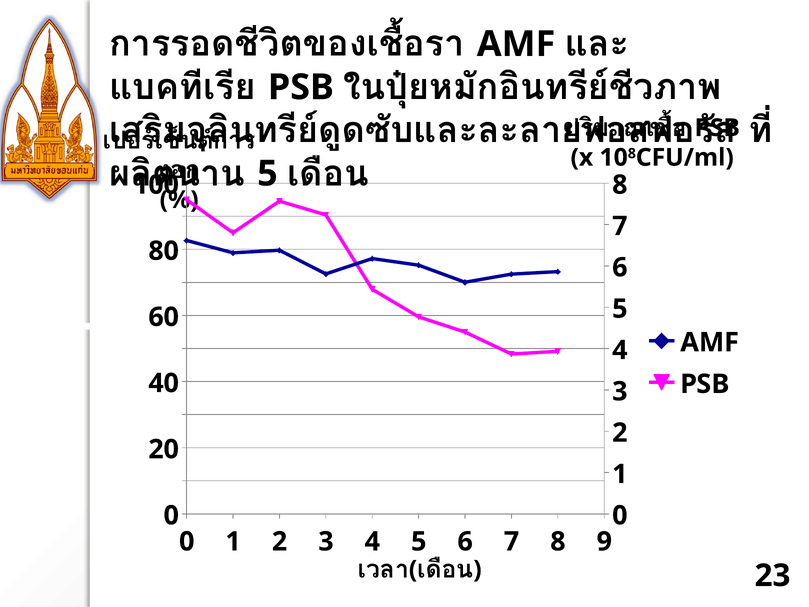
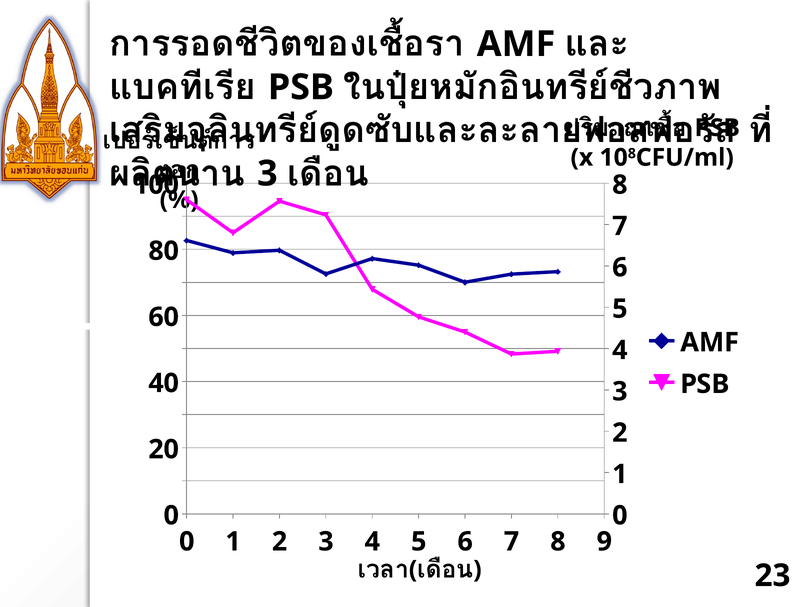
5: 5 -> 3 (267, 174)
